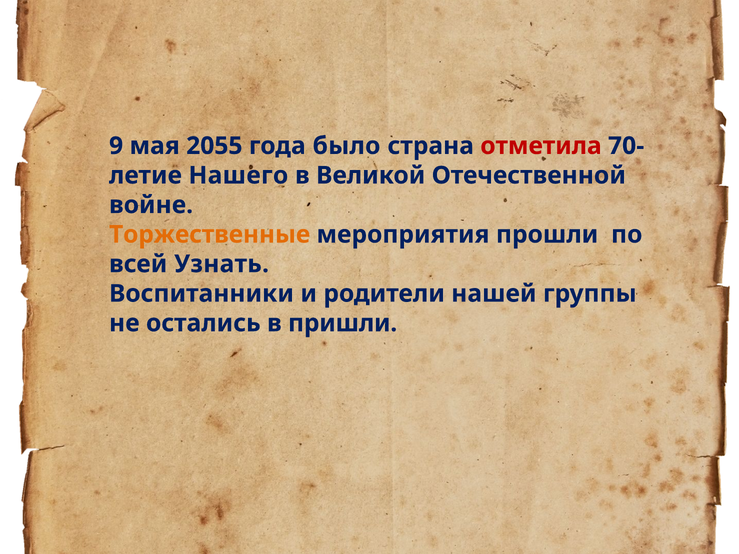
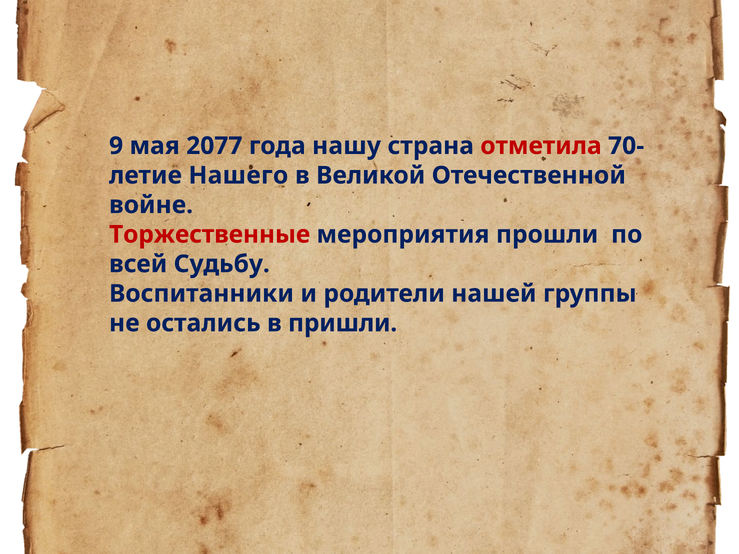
2055: 2055 -> 2077 (214, 146)
было: было -> нашу (347, 146)
Торжественные colour: orange -> red (210, 235)
Узнать: Узнать -> Судьбу (222, 264)
